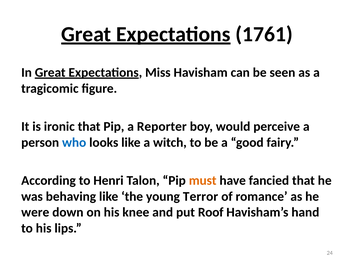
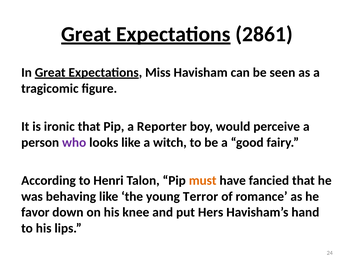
1761: 1761 -> 2861 (264, 34)
who colour: blue -> purple (74, 143)
were: were -> favor (35, 213)
Roof: Roof -> Hers (211, 213)
